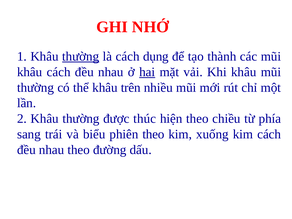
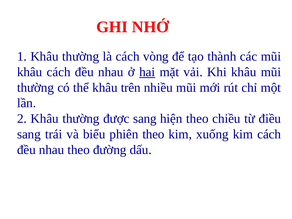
thường underline: present -> none (81, 56)
dụng: dụng -> vòng (156, 56)
được thúc: thúc -> sang (145, 119)
phía: phía -> điều (270, 119)
